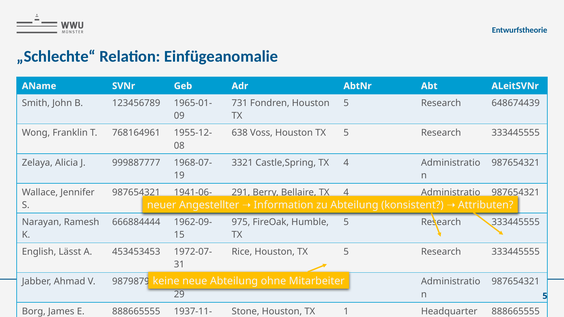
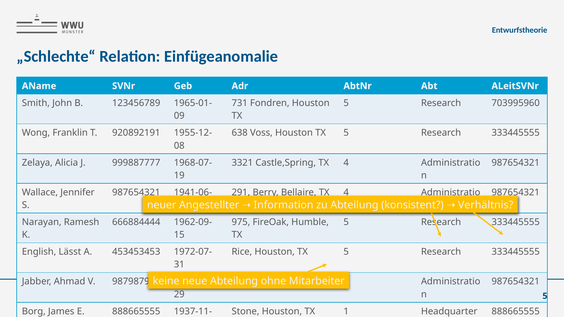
648674439: 648674439 -> 703995960 (516, 103)
768164961: 768164961 -> 920892191 (136, 133)
Attributen: Attributen -> Verhältnis (486, 205)
